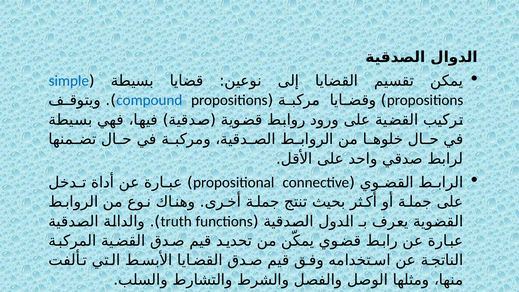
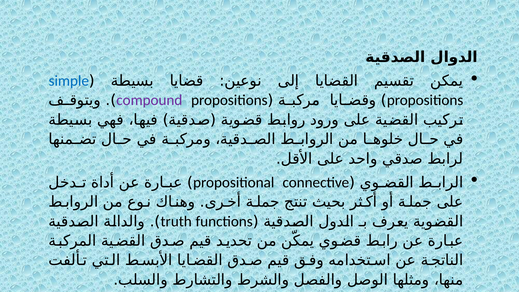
compound colour: blue -> purple (149, 100)
